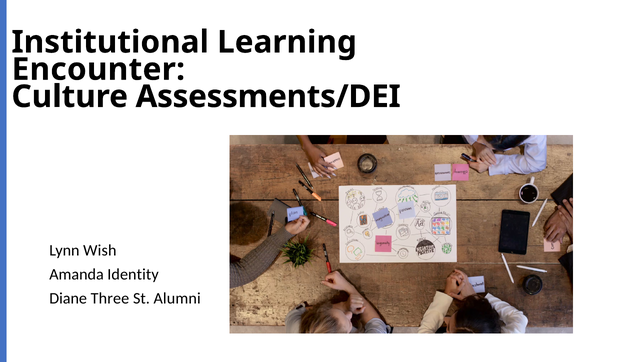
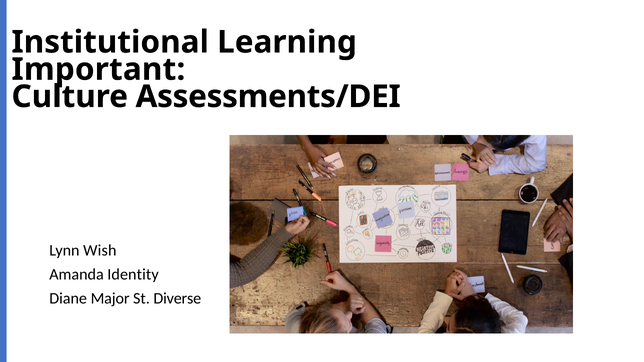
Encounter: Encounter -> Important (98, 69)
Three: Three -> Major (110, 299)
Alumni: Alumni -> Diverse (177, 299)
